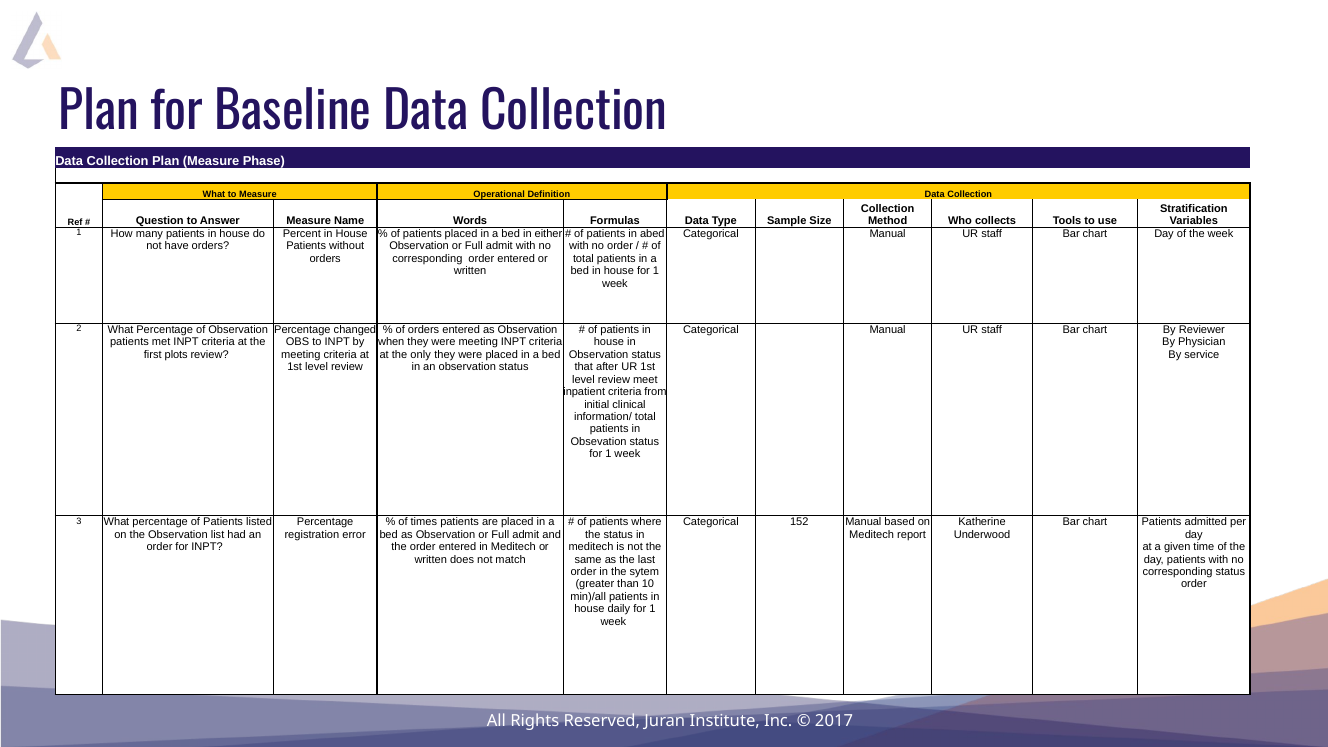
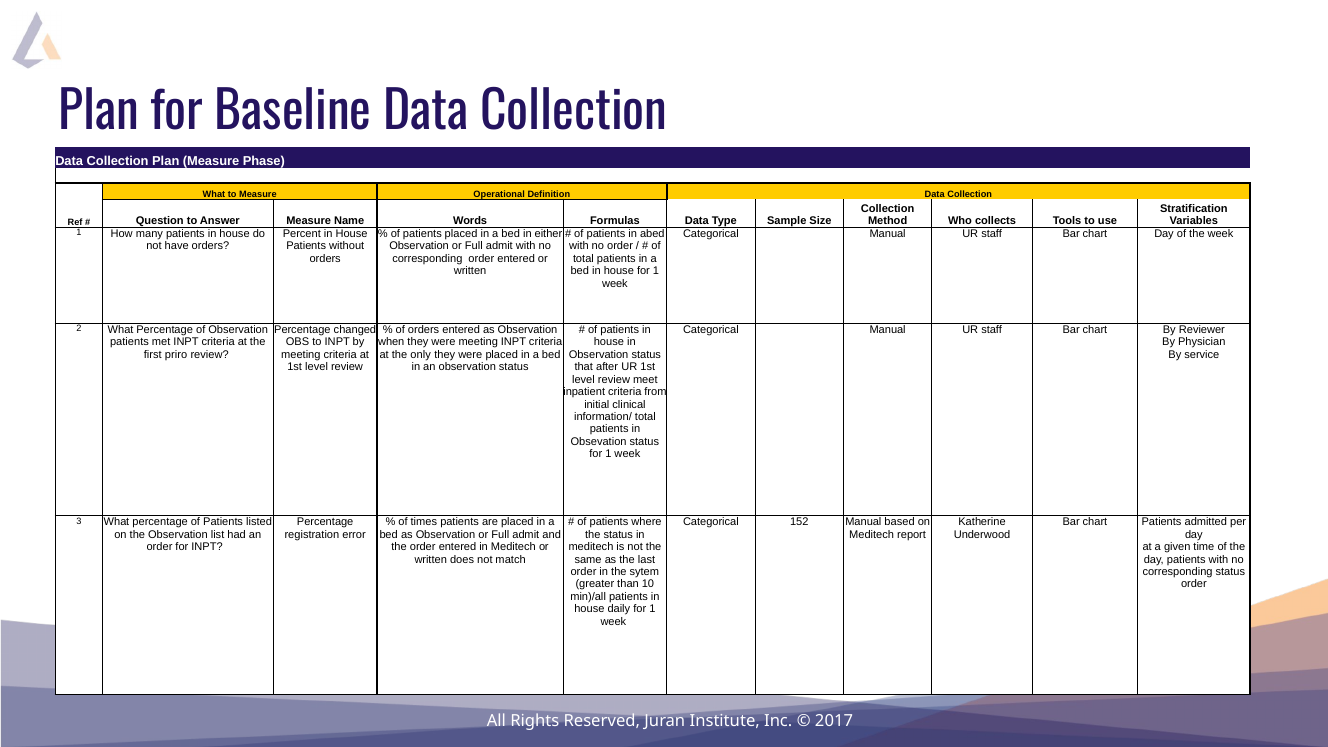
plots: plots -> priro (176, 355)
